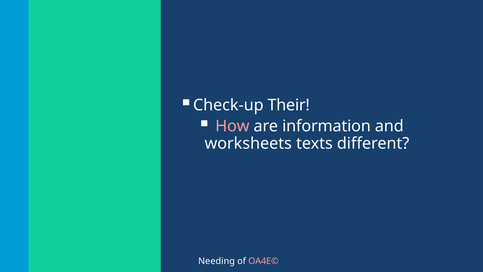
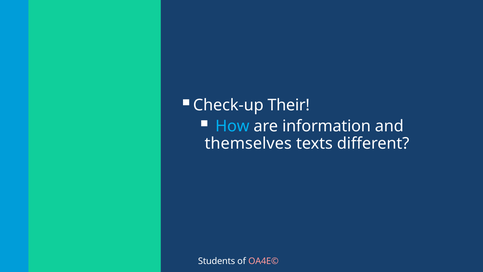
How colour: pink -> light blue (232, 126)
worksheets: worksheets -> themselves (248, 143)
Needing: Needing -> Students (217, 261)
